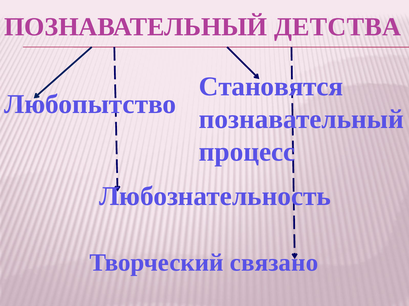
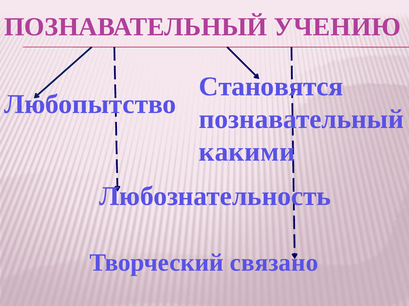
ДЕТСТВА: ДЕТСТВА -> УЧЕНИЮ (337, 27)
процесс: процесс -> какими (247, 152)
